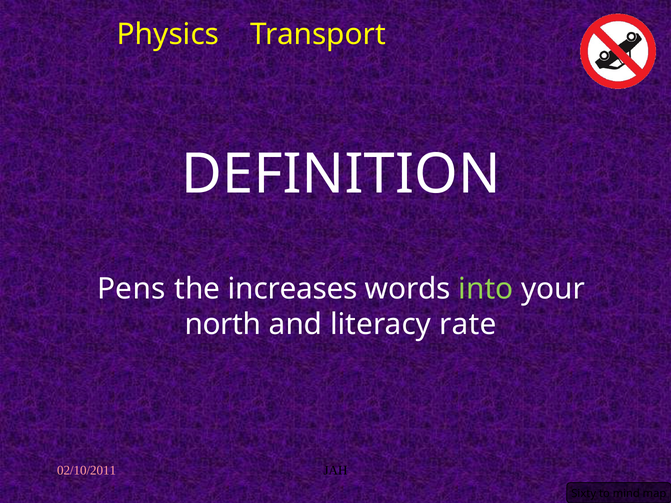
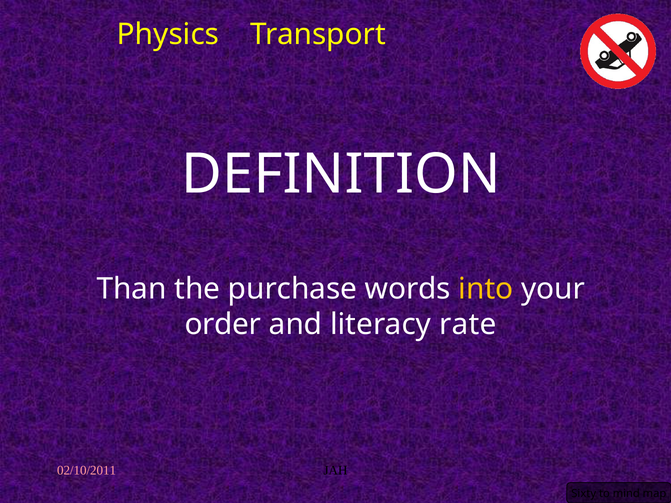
Pens: Pens -> Than (132, 289)
increases: increases -> purchase (293, 289)
into colour: light green -> yellow (486, 289)
north: north -> order (223, 325)
